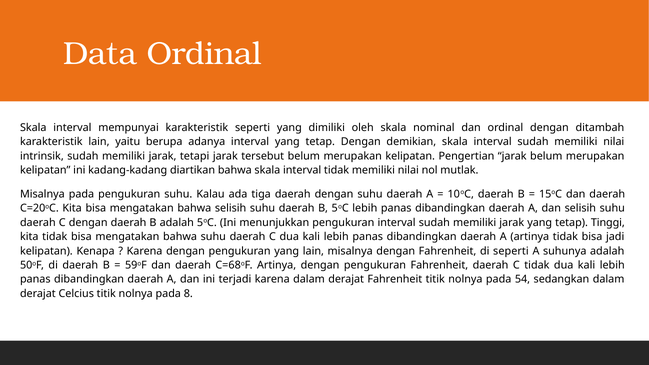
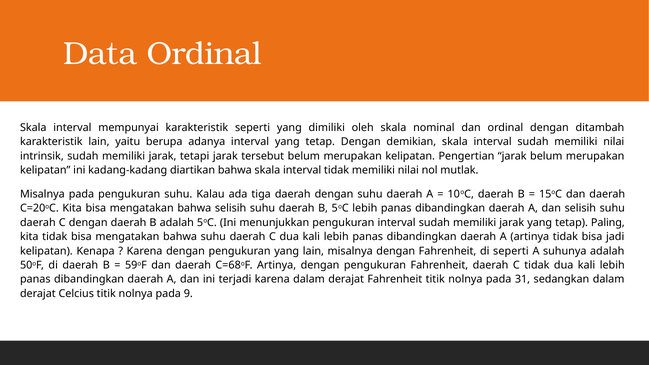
Tinggi: Tinggi -> Paling (608, 223)
54: 54 -> 31 (522, 279)
8: 8 -> 9 (188, 294)
